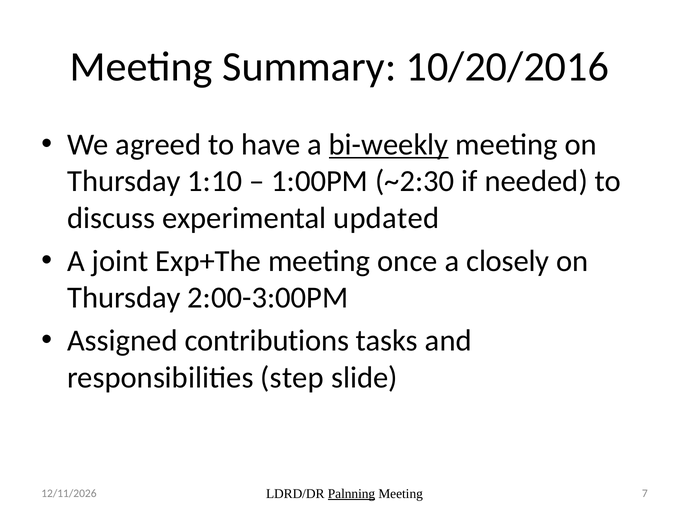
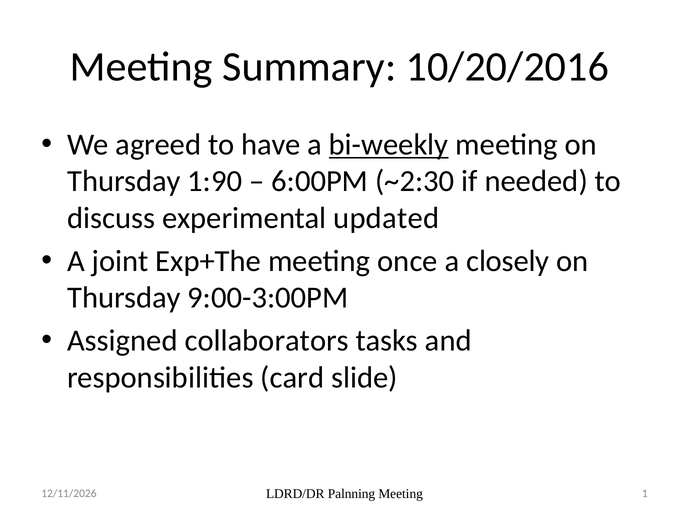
1:10: 1:10 -> 1:90 (215, 181)
1:00PM: 1:00PM -> 6:00PM (320, 181)
2:00-3:00PM: 2:00-3:00PM -> 9:00-3:00PM (268, 298)
contributions: contributions -> collaborators (267, 341)
step: step -> card (292, 377)
Palnning underline: present -> none (351, 494)
7: 7 -> 1 (645, 493)
